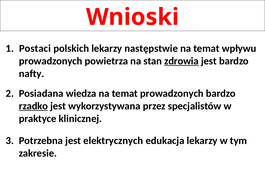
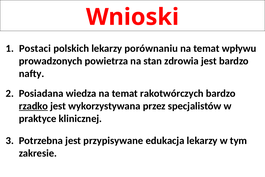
następstwie: następstwie -> porównaniu (151, 48)
zdrowia underline: present -> none (181, 61)
temat prowadzonych: prowadzonych -> rakotwórczych (172, 93)
elektrycznych: elektrycznych -> przypisywane (113, 140)
